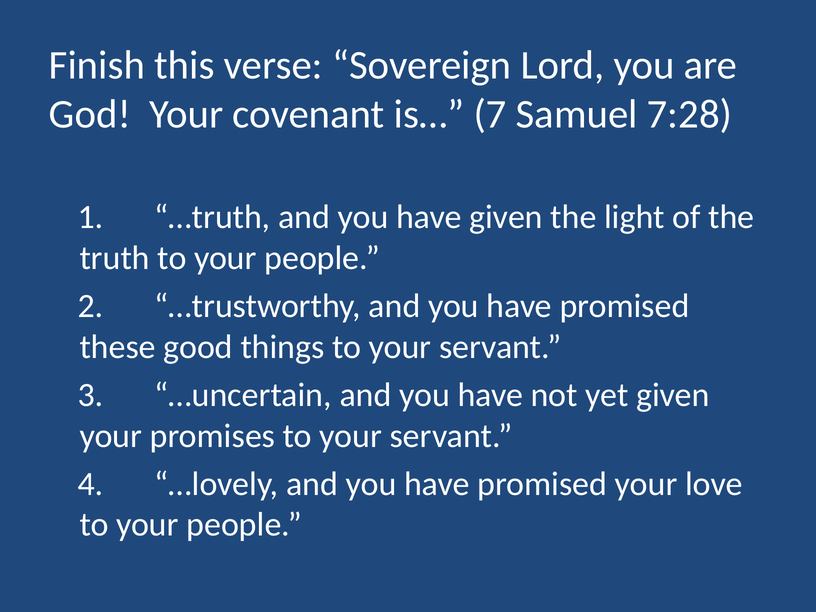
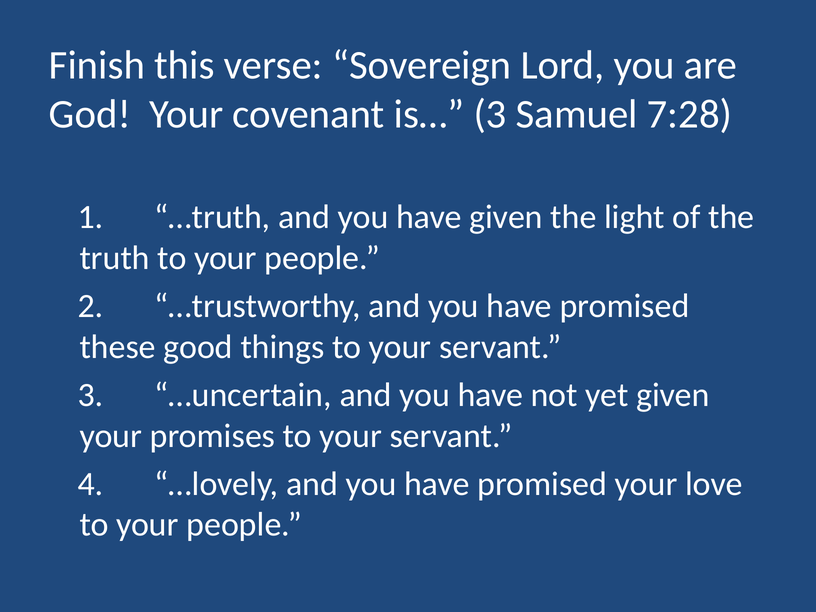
is… 7: 7 -> 3 (490, 114)
